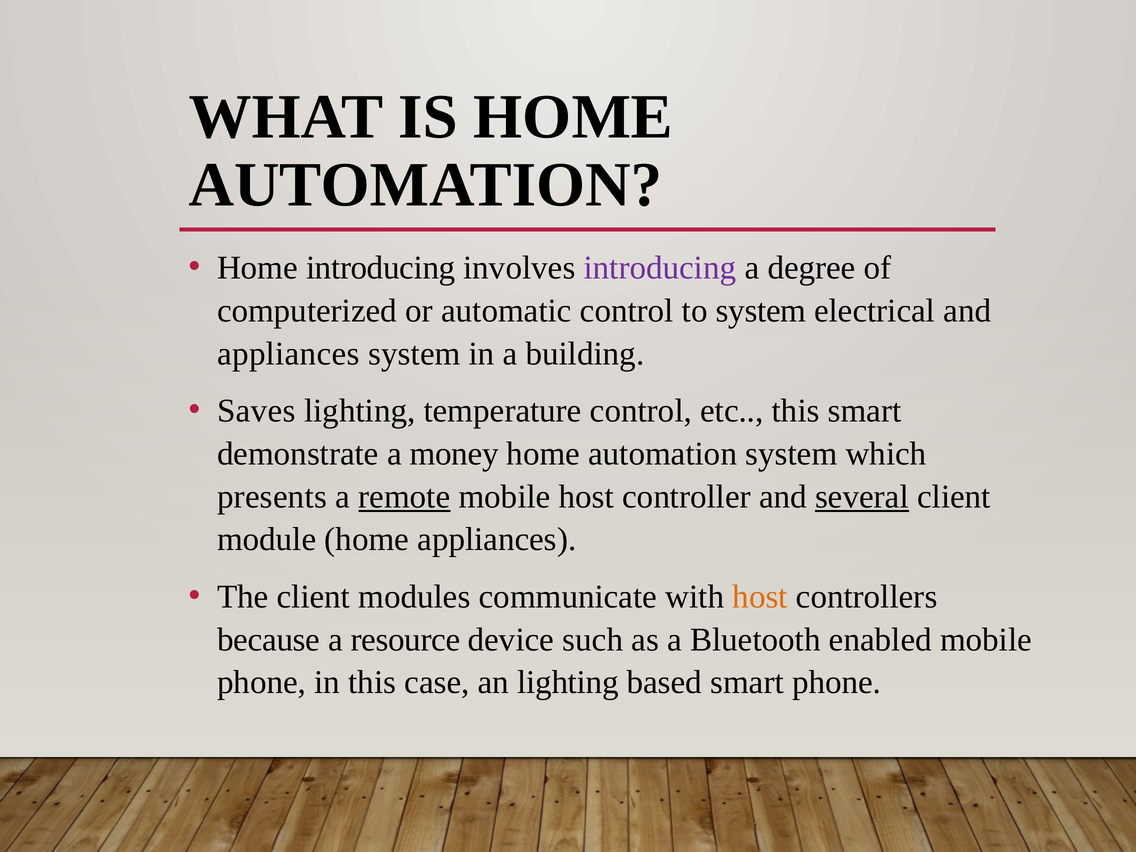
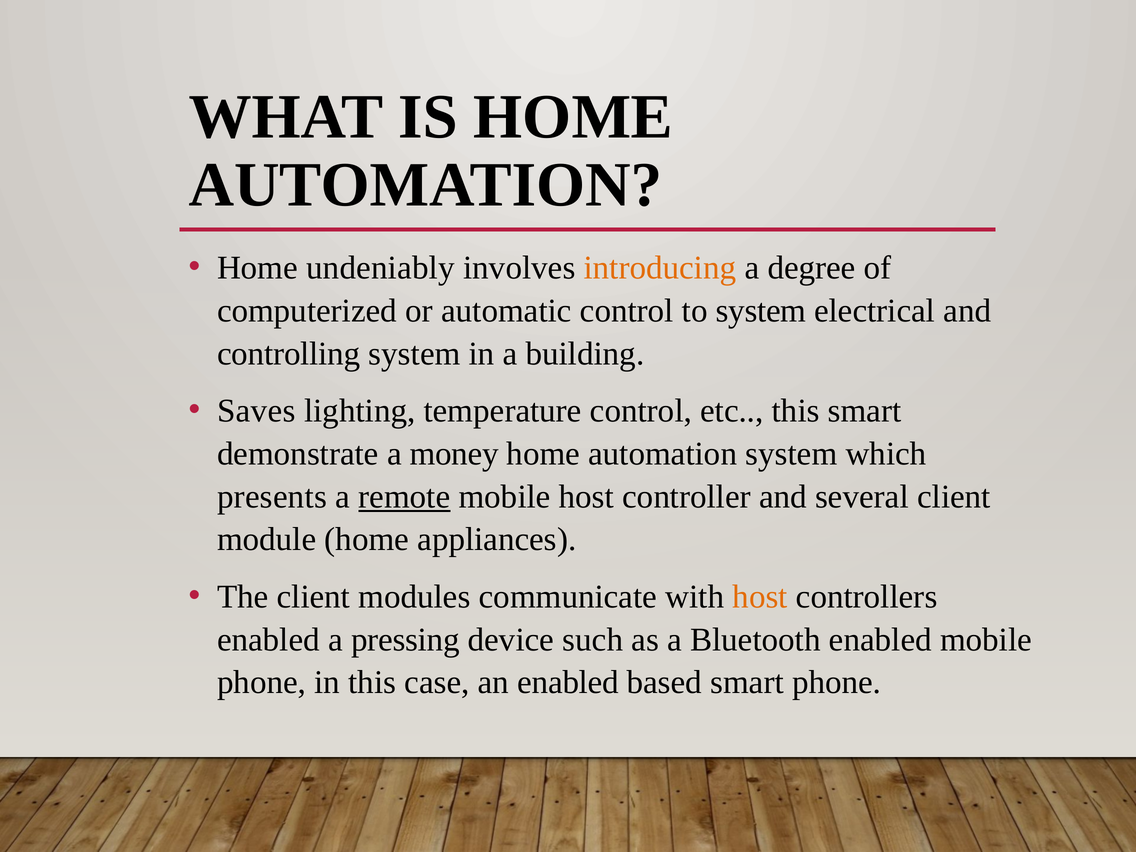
Home introducing: introducing -> undeniably (380, 268)
introducing colour: purple -> orange (660, 268)
appliances: appliances -> controlling (289, 354)
several underline: present -> none (862, 497)
because: because -> enabled (268, 640)
resource: resource -> pressing (405, 640)
an lighting: lighting -> enabled (568, 683)
